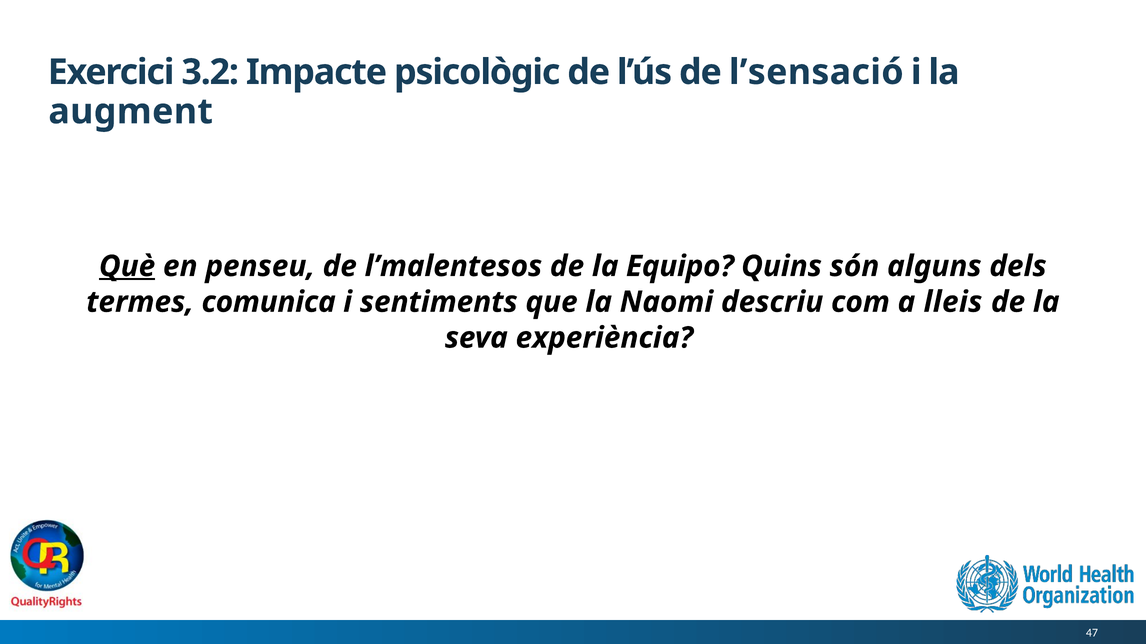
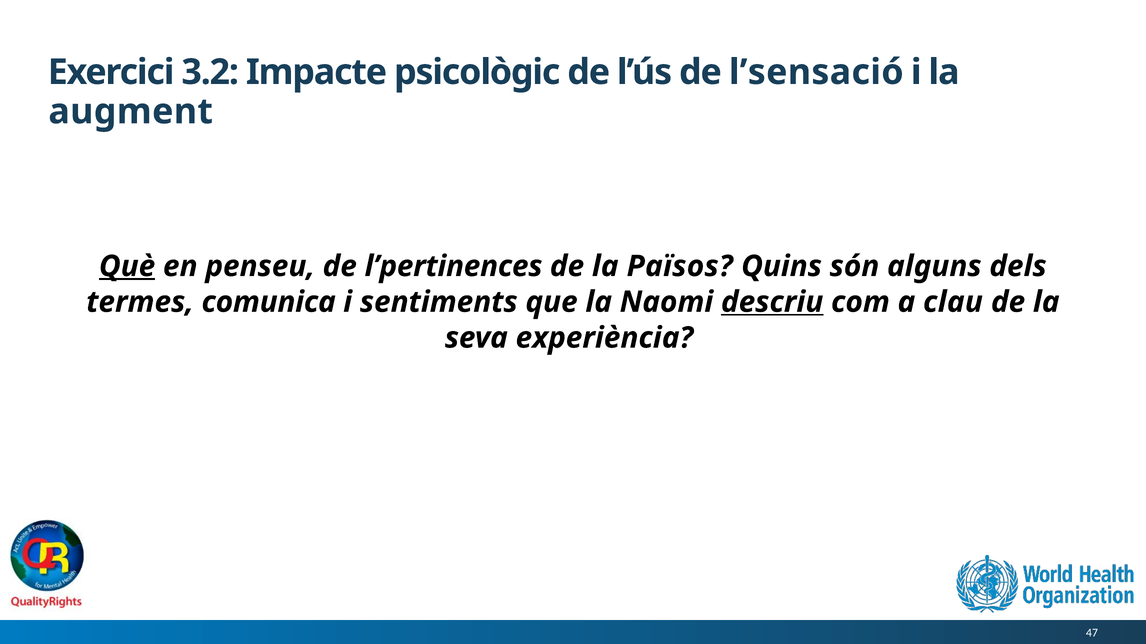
l’malentesos: l’malentesos -> l’pertinences (454, 267)
Equipo: Equipo -> Països (680, 267)
descriu underline: none -> present (772, 302)
lleis: lleis -> clau (953, 302)
